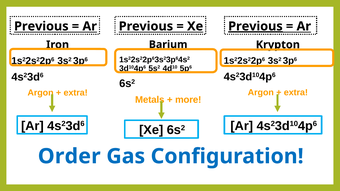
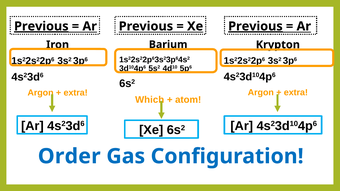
Previous underline: none -> present (41, 26)
Metals: Metals -> Which (150, 100)
more: more -> atom (188, 100)
